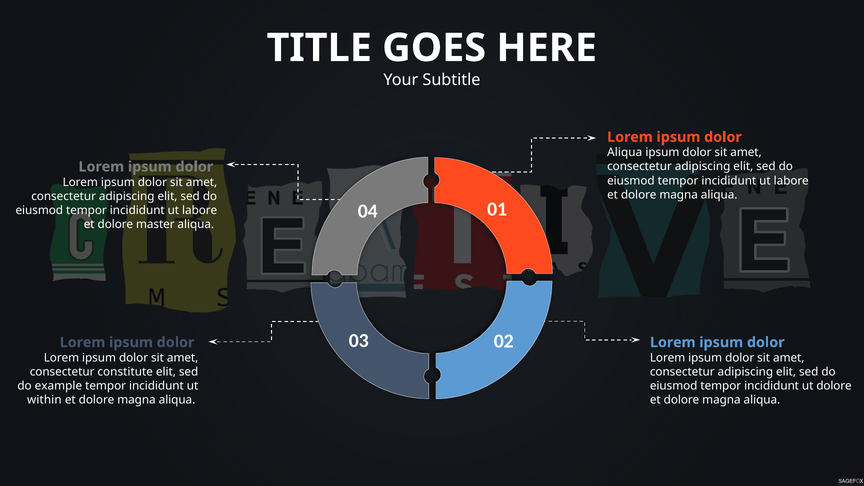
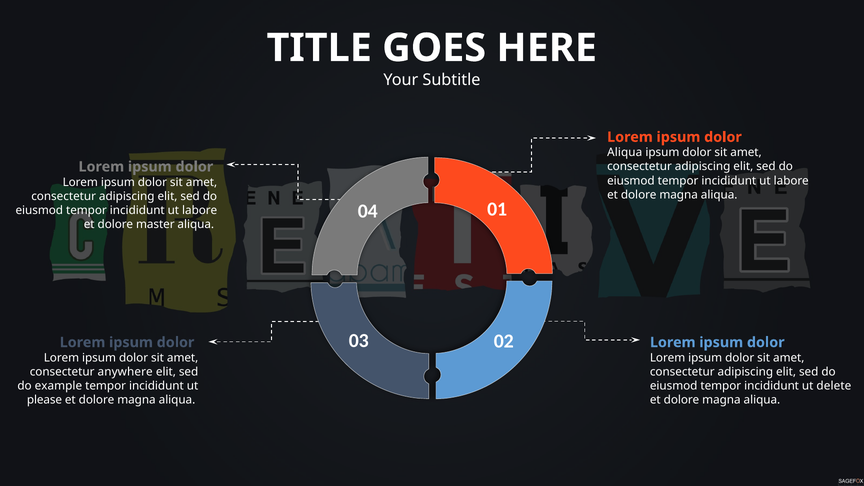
constitute: constitute -> anywhere (125, 372)
ut dolore: dolore -> delete (834, 386)
within: within -> please (44, 400)
